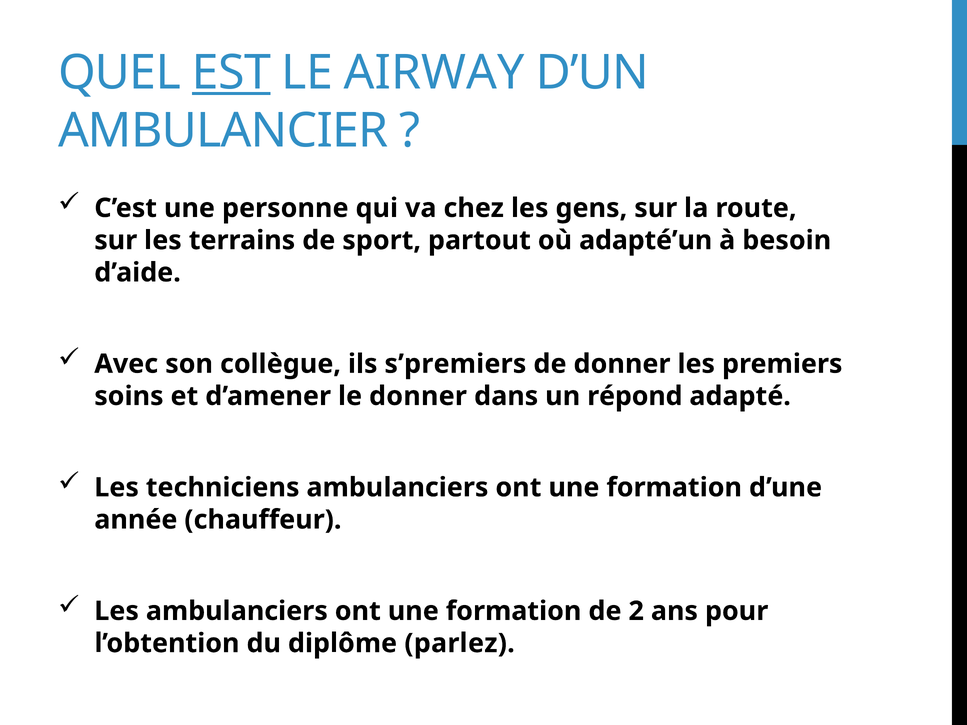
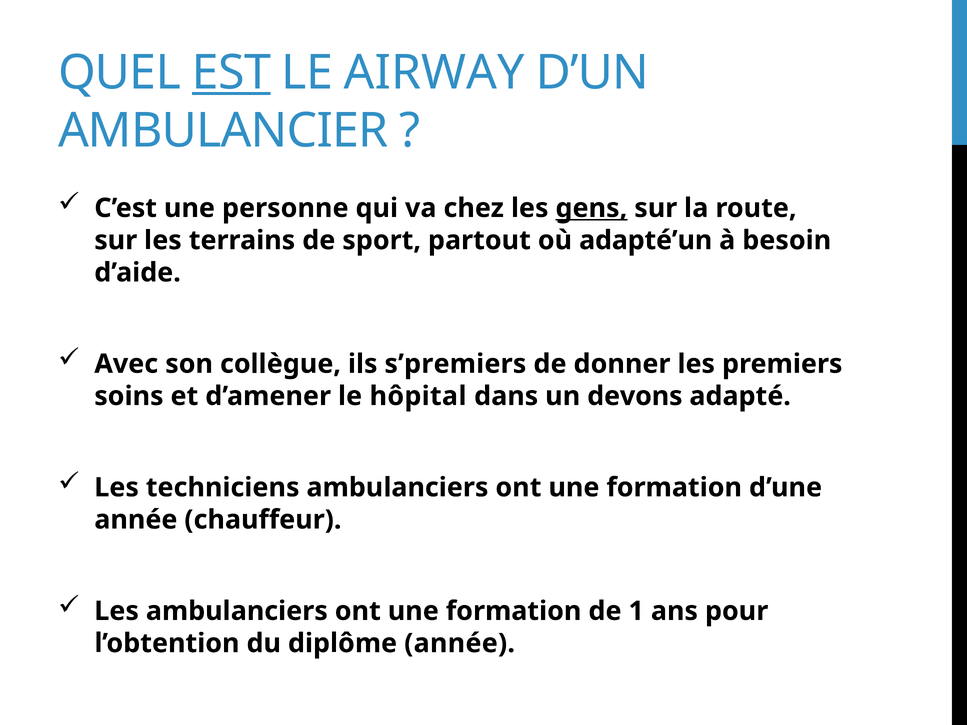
gens underline: none -> present (591, 208)
le donner: donner -> hôpital (418, 396)
répond: répond -> devons (635, 396)
2: 2 -> 1 (636, 611)
diplôme parlez: parlez -> année (460, 644)
